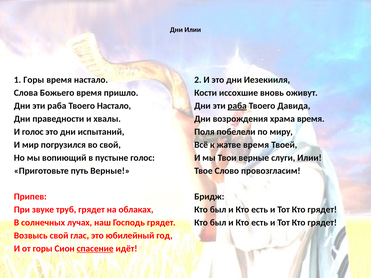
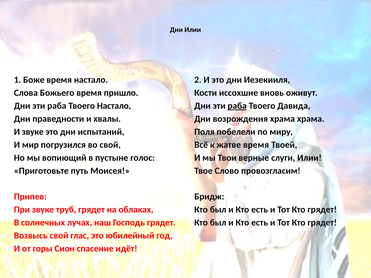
1 Горы: Горы -> Боже (34, 80)
храма время: время -> храма (311, 119)
И голос: голос -> звуке (33, 132)
путь Верные: Верные -> Моисея (110, 171)
спасение underline: present -> none (95, 249)
